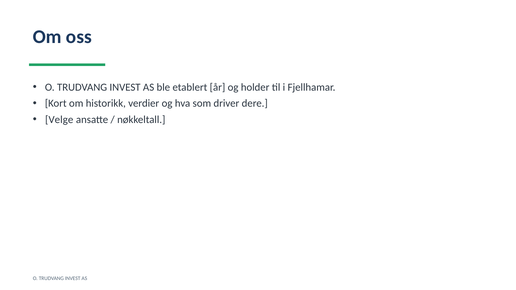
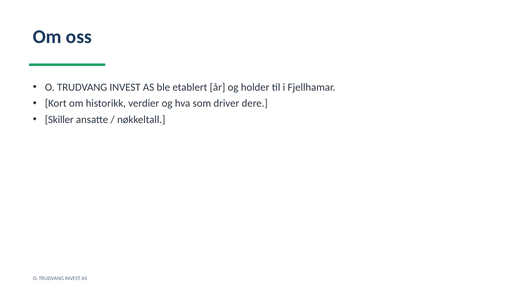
Velge: Velge -> Skiller (59, 120)
